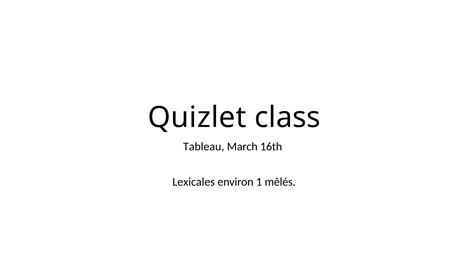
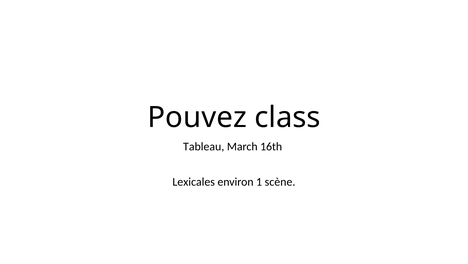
Quizlet: Quizlet -> Pouvez (197, 117)
mêlés: mêlés -> scène (280, 181)
